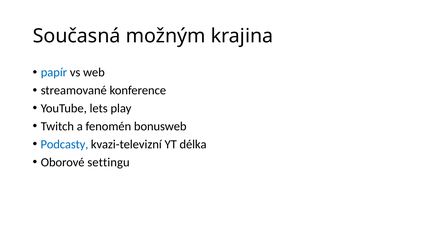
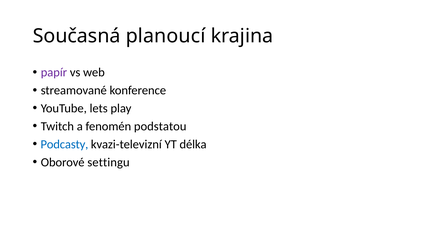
možným: možným -> planoucí (166, 36)
papír colour: blue -> purple (54, 73)
bonusweb: bonusweb -> podstatou (160, 126)
